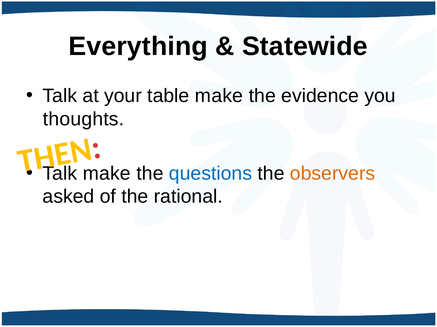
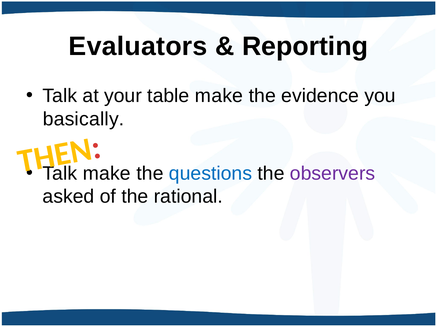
Everything: Everything -> Evaluators (138, 47)
Statewide: Statewide -> Reporting (305, 47)
thoughts: thoughts -> basically (84, 119)
observers colour: orange -> purple (333, 174)
